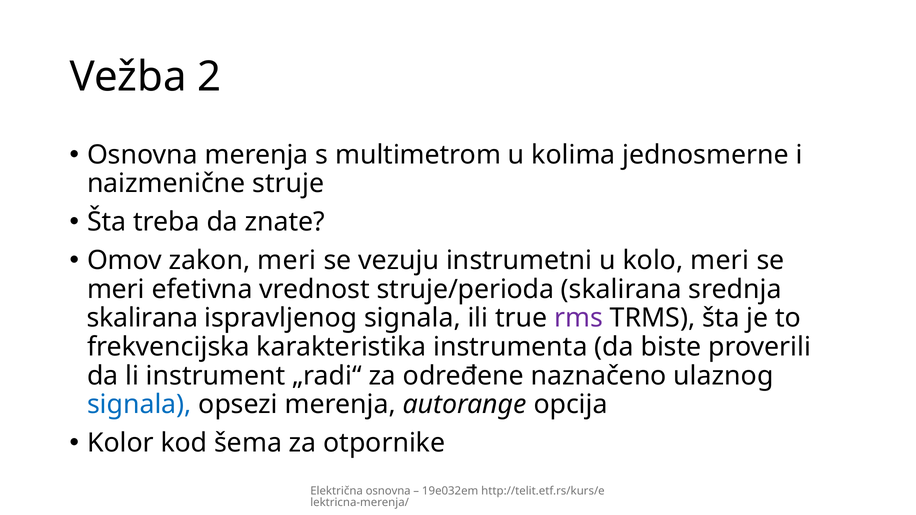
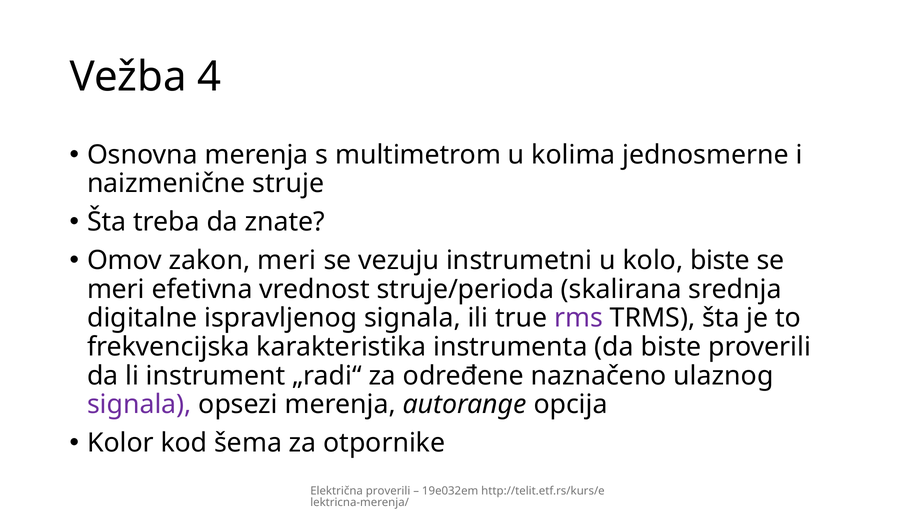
2: 2 -> 4 (209, 77)
kolo meri: meri -> biste (720, 261)
skalirana: skalirana -> digitalne (142, 318)
signala colour: blue -> purple (139, 405)
Električna osnovna: osnovna -> proverili (388, 491)
